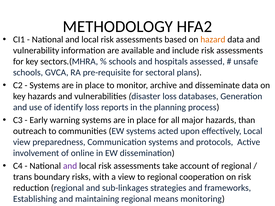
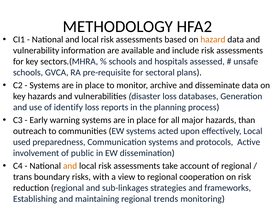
view: view -> used (22, 142)
online: online -> public (82, 153)
and colour: purple -> orange (70, 166)
means: means -> trends (166, 199)
